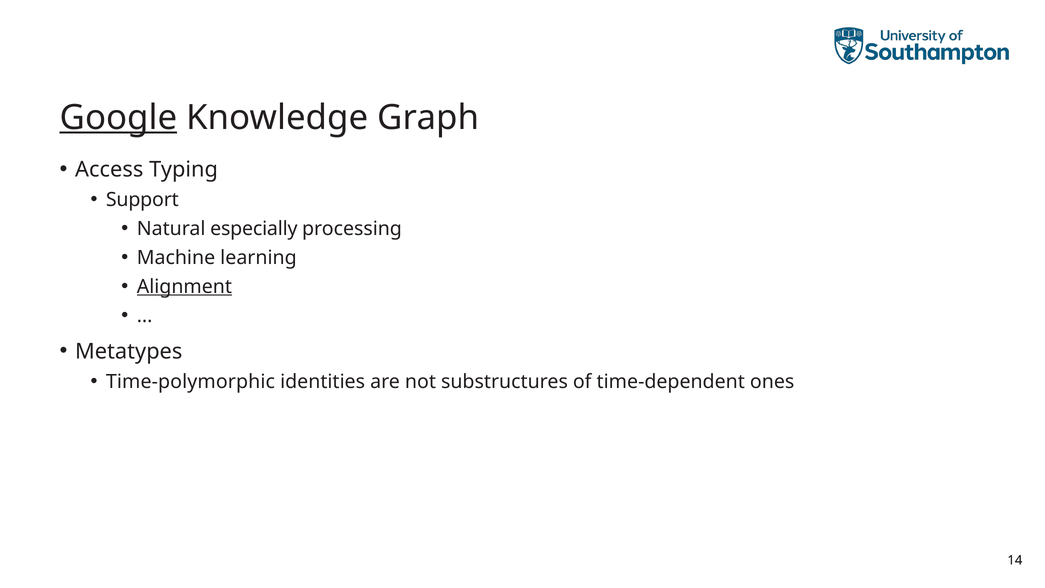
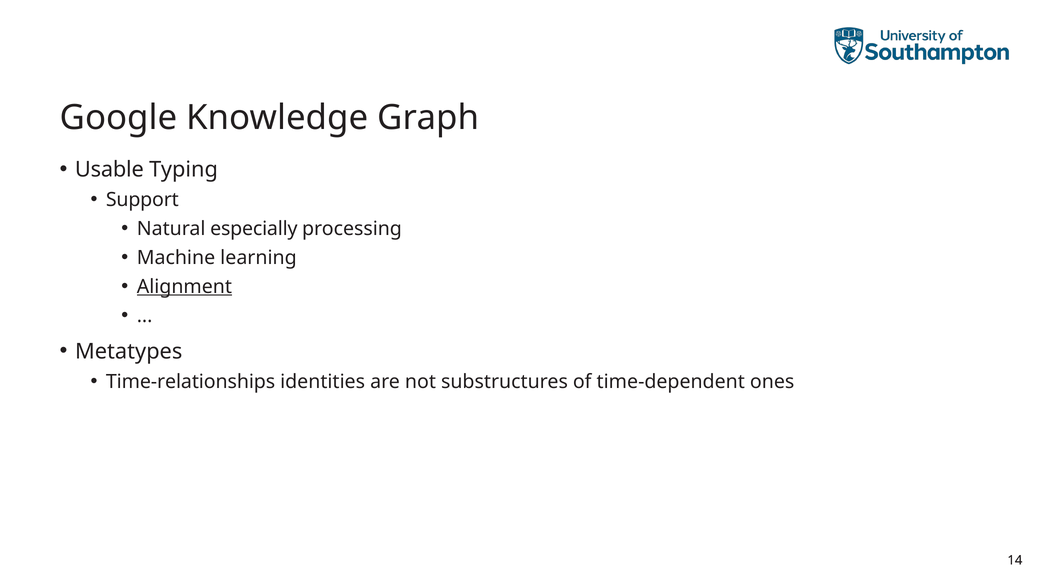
Google underline: present -> none (118, 117)
Access: Access -> Usable (109, 170)
Time-polymorphic: Time-polymorphic -> Time-relationships (191, 382)
